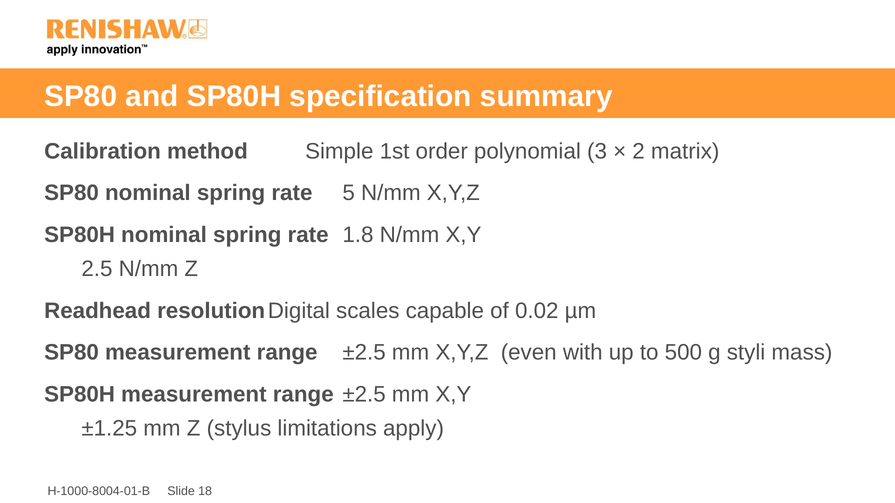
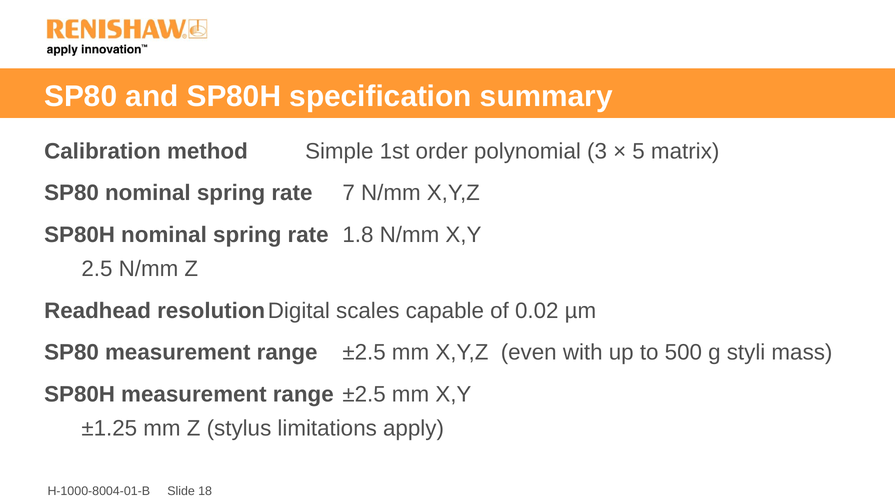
2: 2 -> 5 (639, 151)
5: 5 -> 7 (349, 193)
